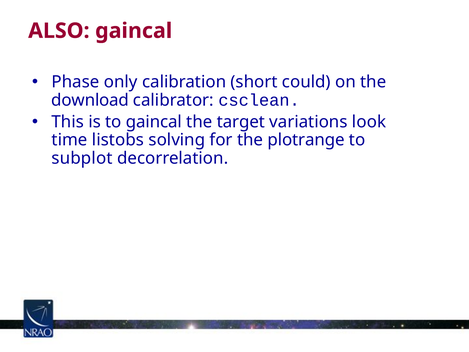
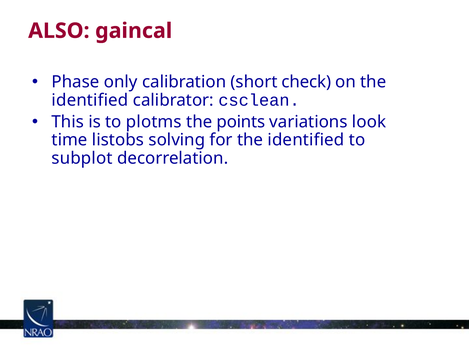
could: could -> check (306, 82)
download: download -> identified (90, 100)
to gaincal: gaincal -> plotms (154, 122)
target: target -> points (241, 122)
for the plotrange: plotrange -> identified (306, 140)
